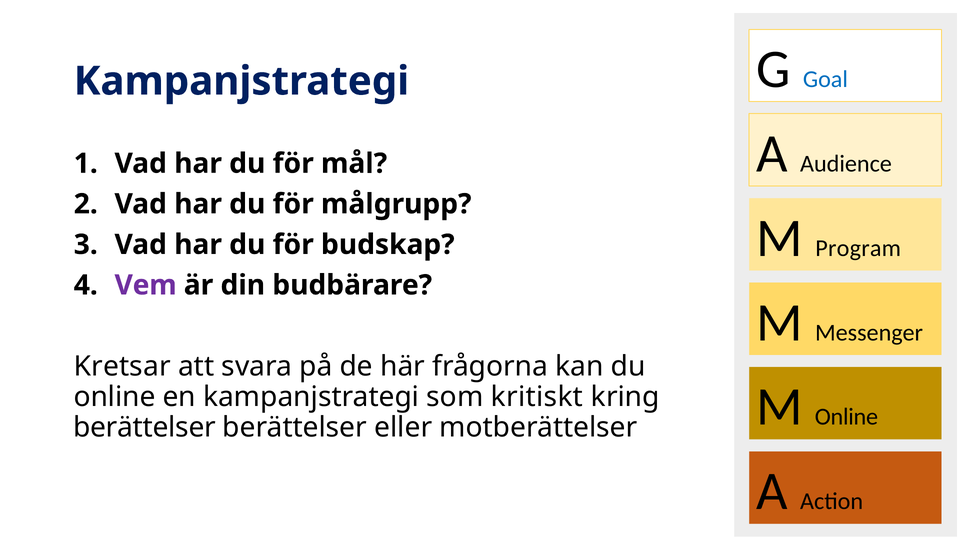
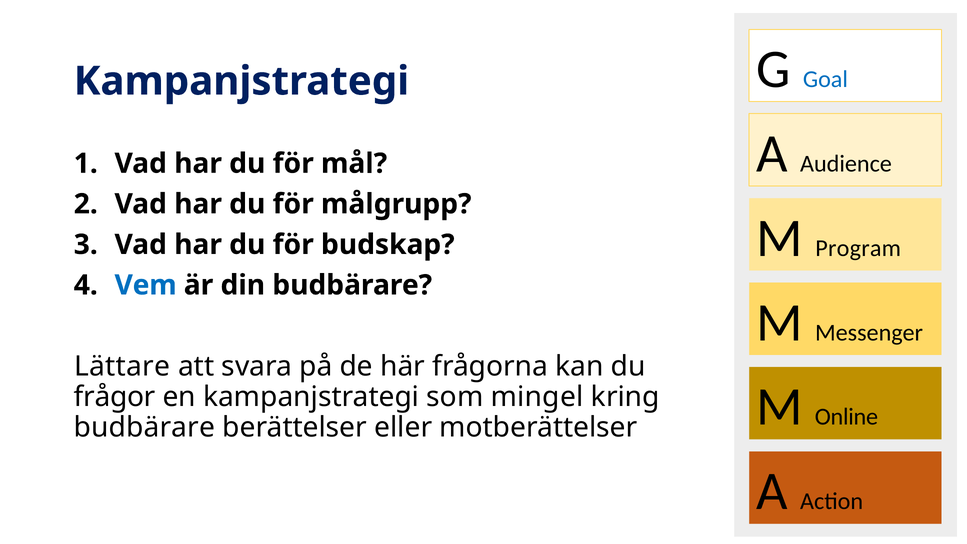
Vem colour: purple -> blue (146, 285)
Kretsar: Kretsar -> Lättare (122, 366)
online: online -> frågor (115, 397)
kritiskt: kritiskt -> mingel (537, 397)
berättelser: berättelser -> budbärare (144, 427)
